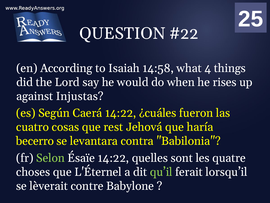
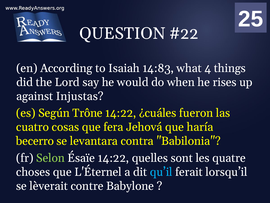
14:58: 14:58 -> 14:83 (158, 68)
Caerá: Caerá -> Trône (88, 113)
rest: rest -> fera (113, 127)
qu’il colour: light green -> light blue (161, 172)
